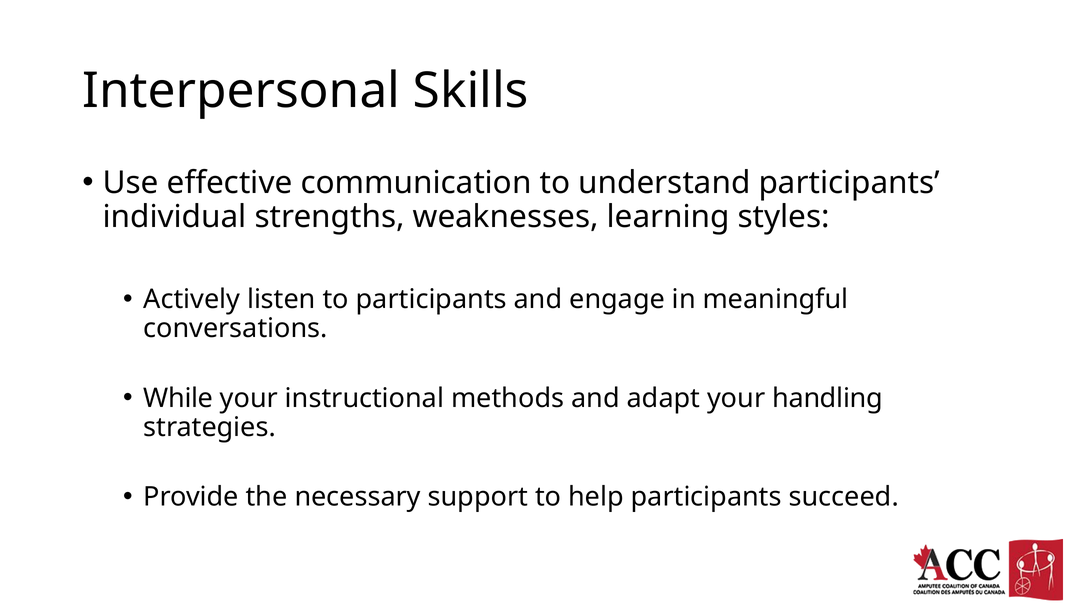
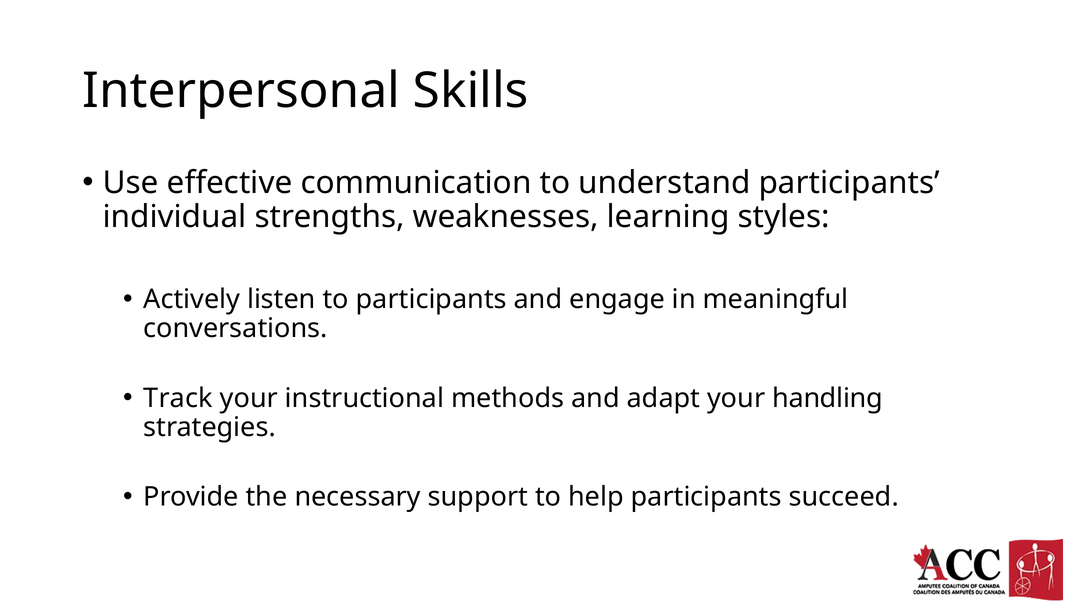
While: While -> Track (178, 399)
